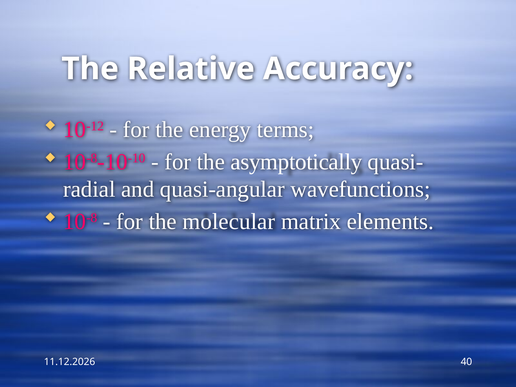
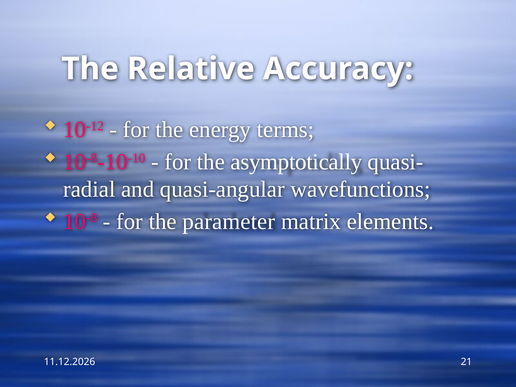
molecular: molecular -> parameter (229, 222)
40: 40 -> 21 (466, 362)
